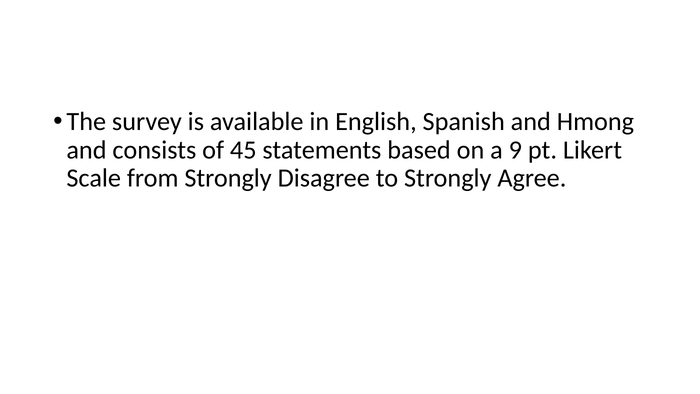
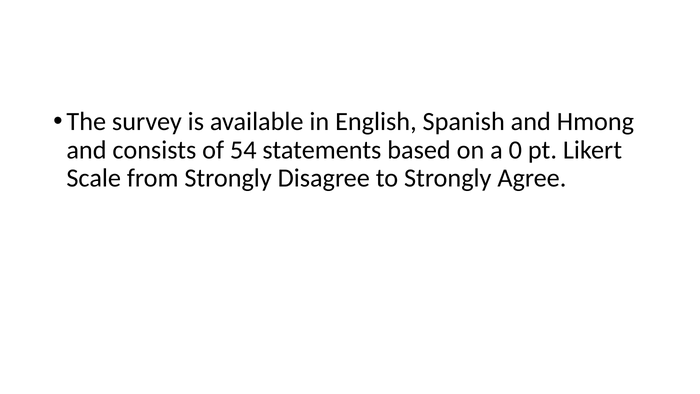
45: 45 -> 54 (243, 150)
9: 9 -> 0 (515, 150)
